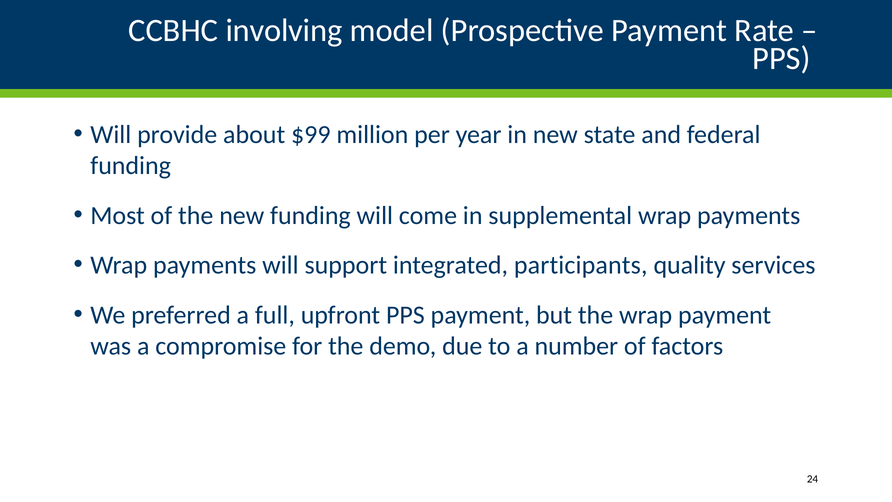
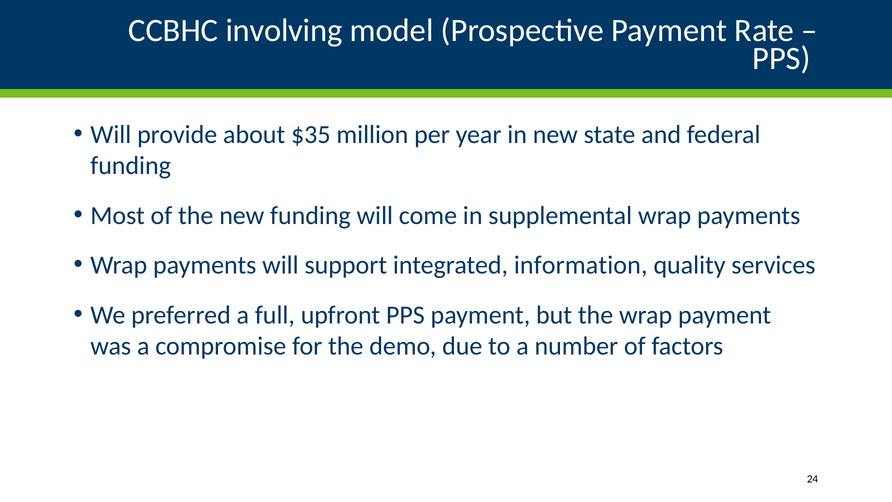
$99: $99 -> $35 (311, 134)
participants: participants -> information (581, 265)
